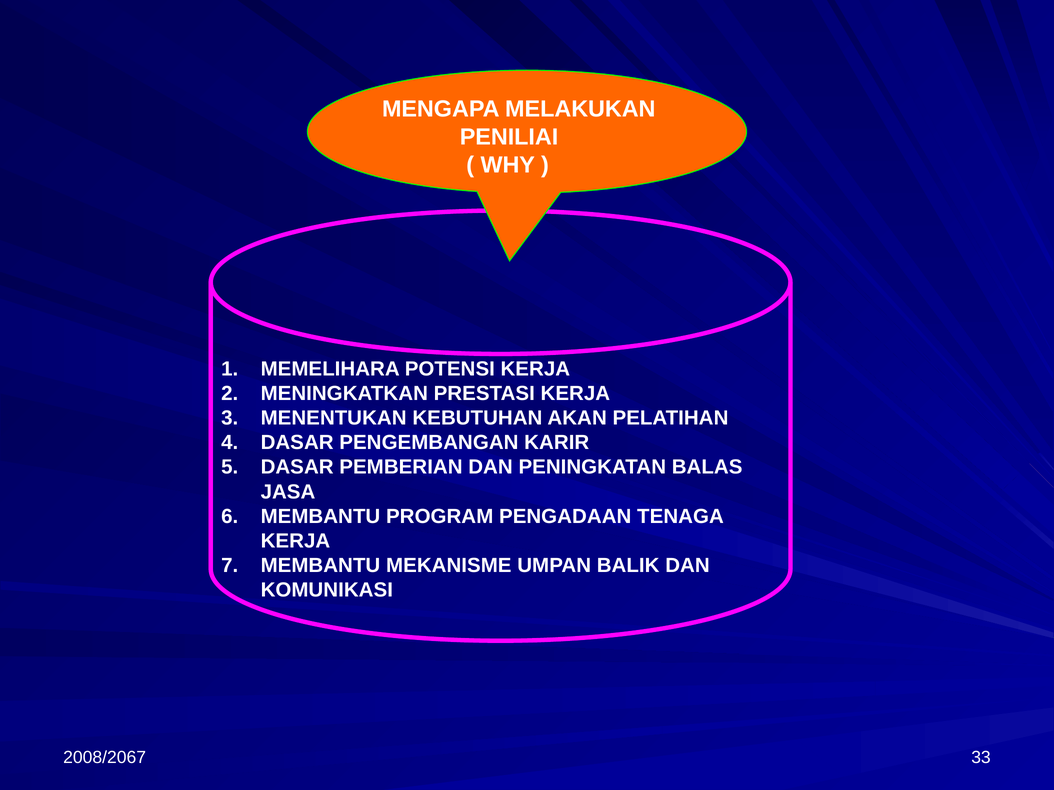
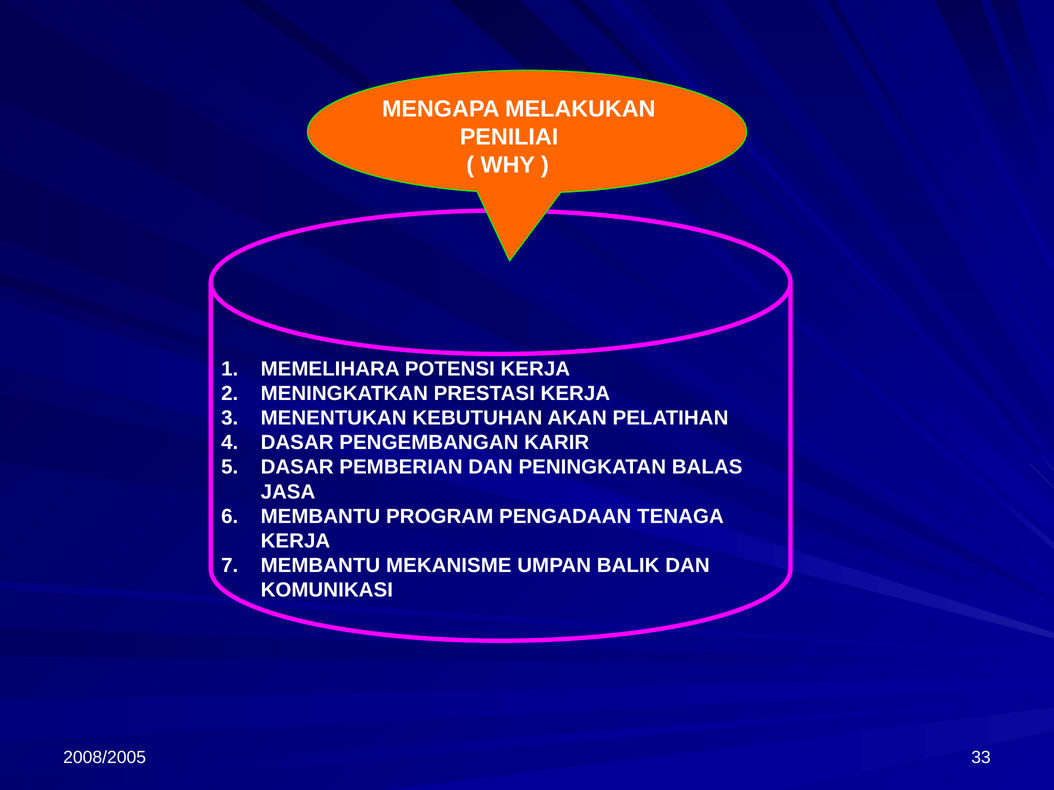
2008/2067: 2008/2067 -> 2008/2005 (105, 758)
